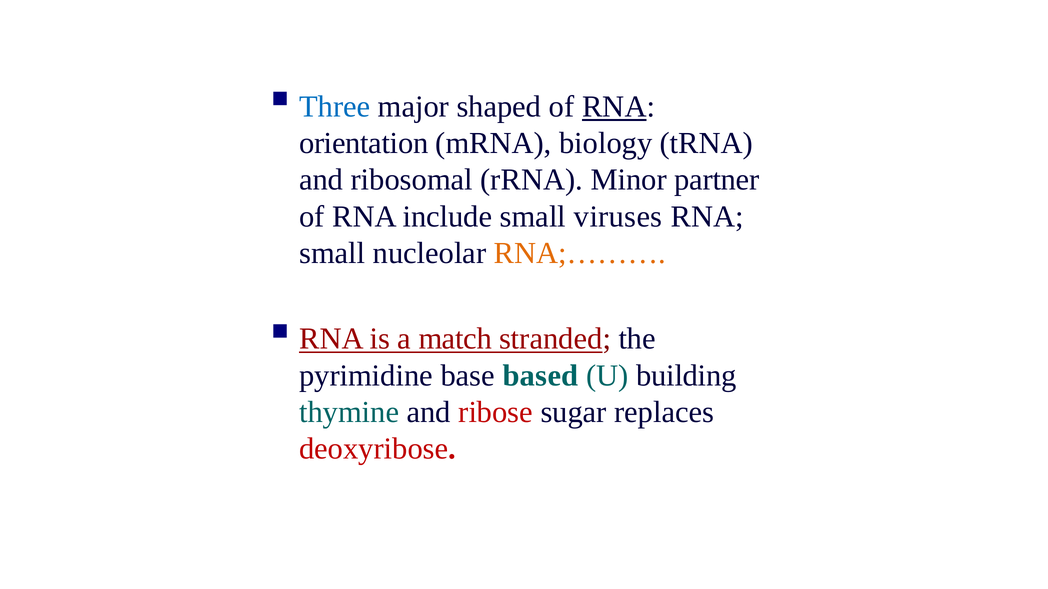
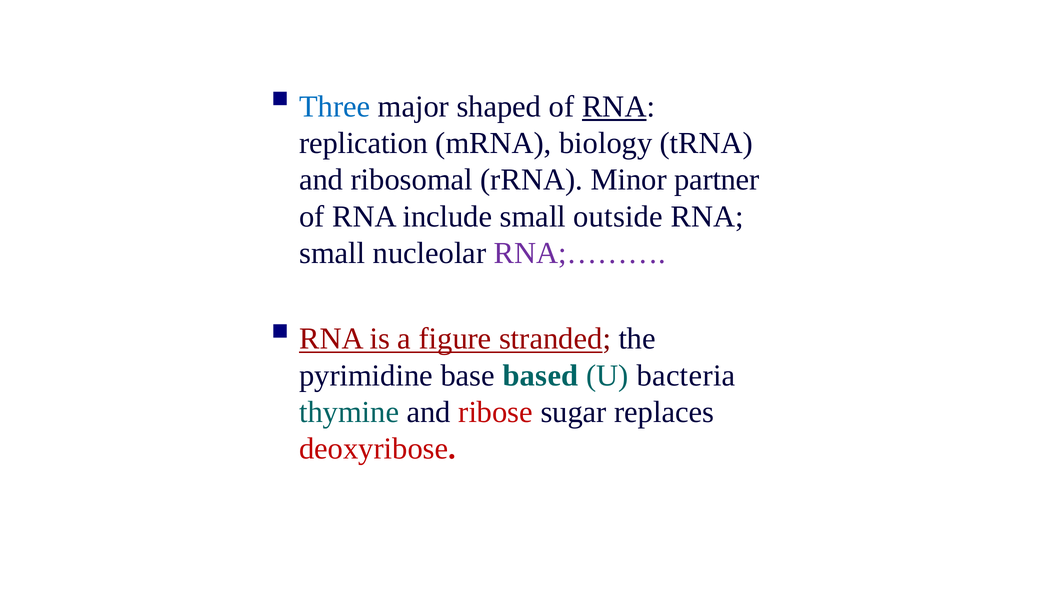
orientation: orientation -> replication (364, 143)
viruses: viruses -> outside (618, 217)
RNA;……… colour: orange -> purple (580, 253)
match: match -> figure (455, 339)
building: building -> bacteria (686, 376)
